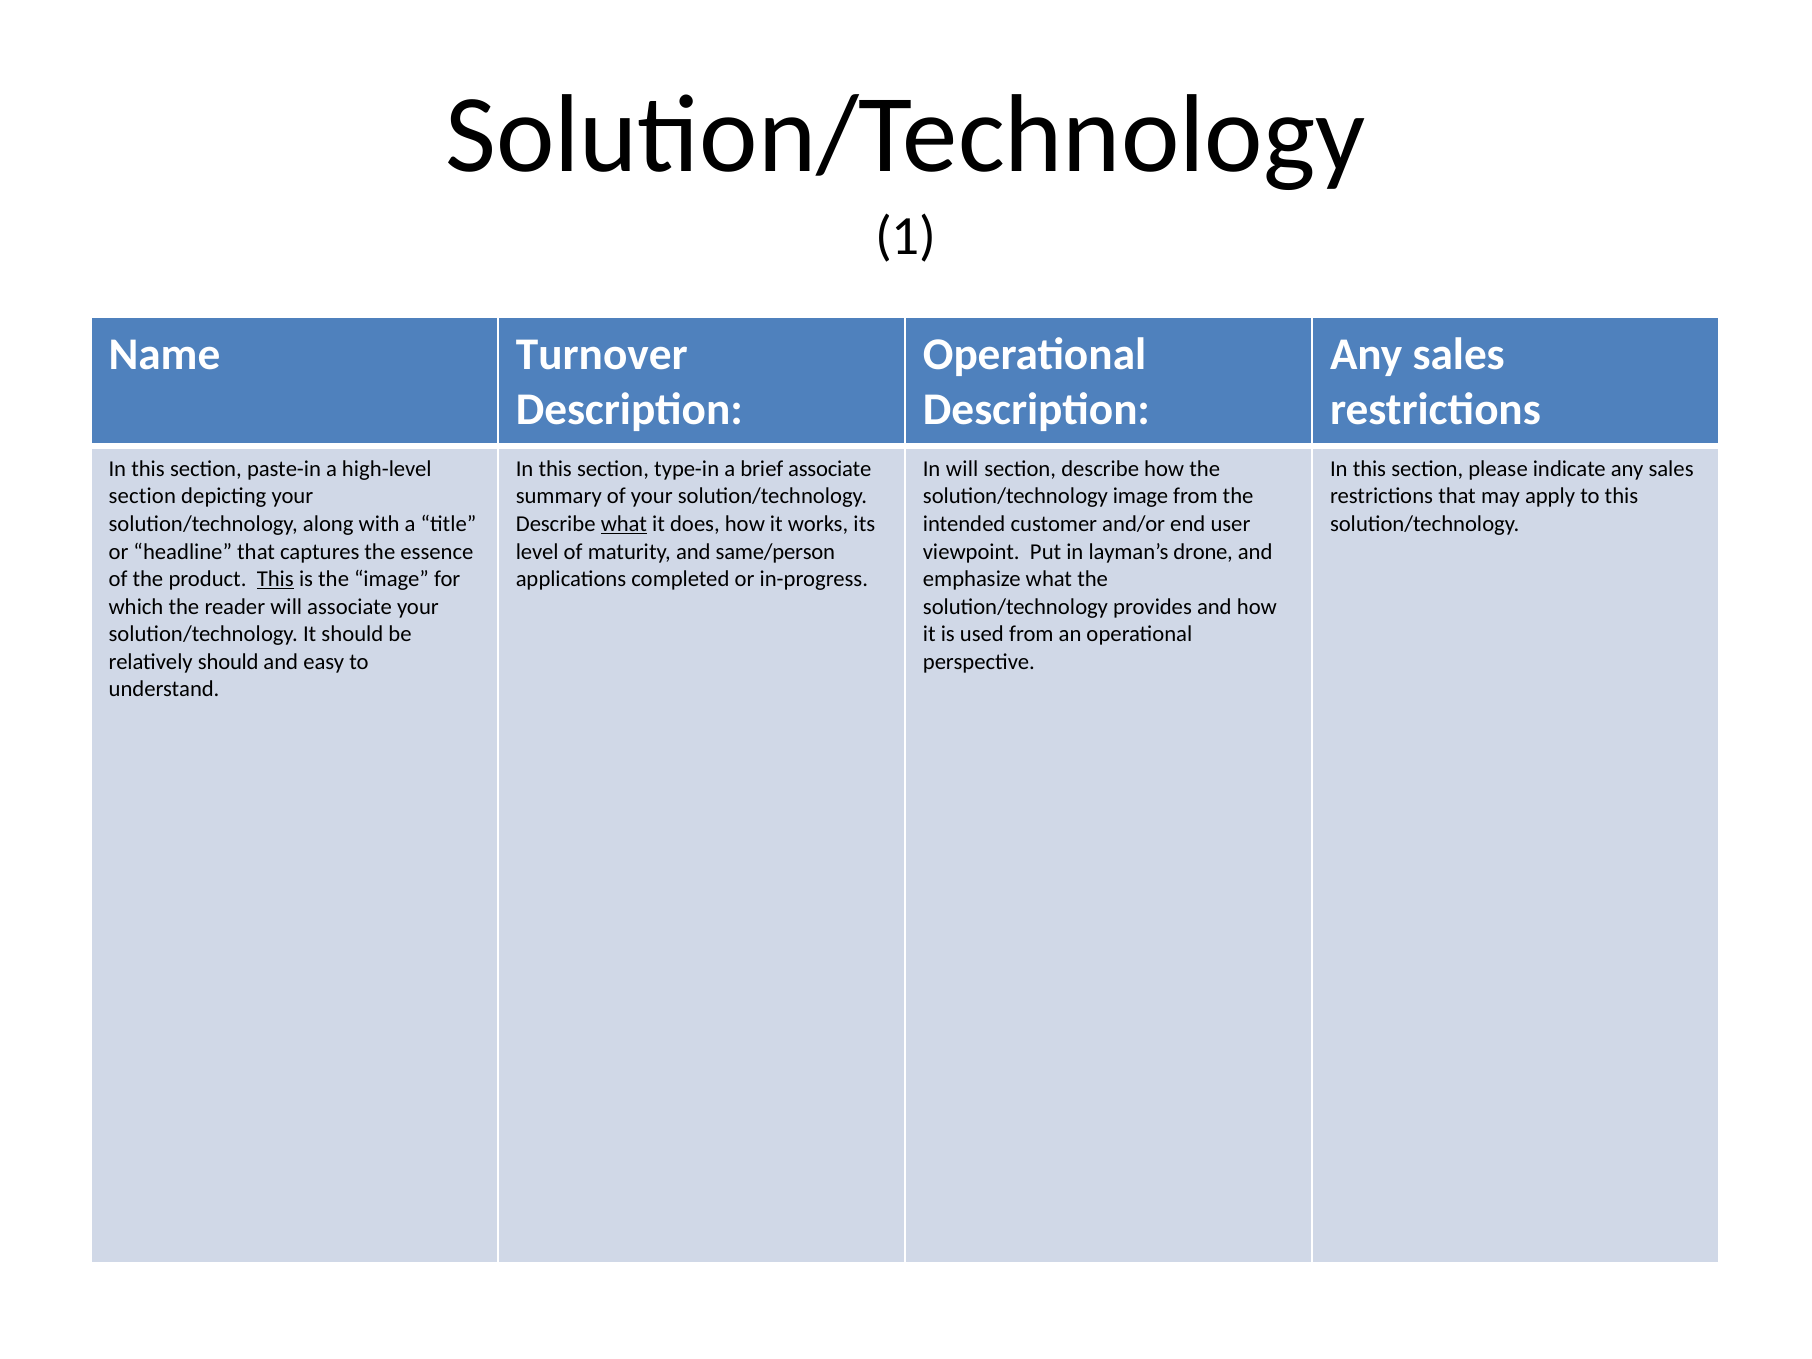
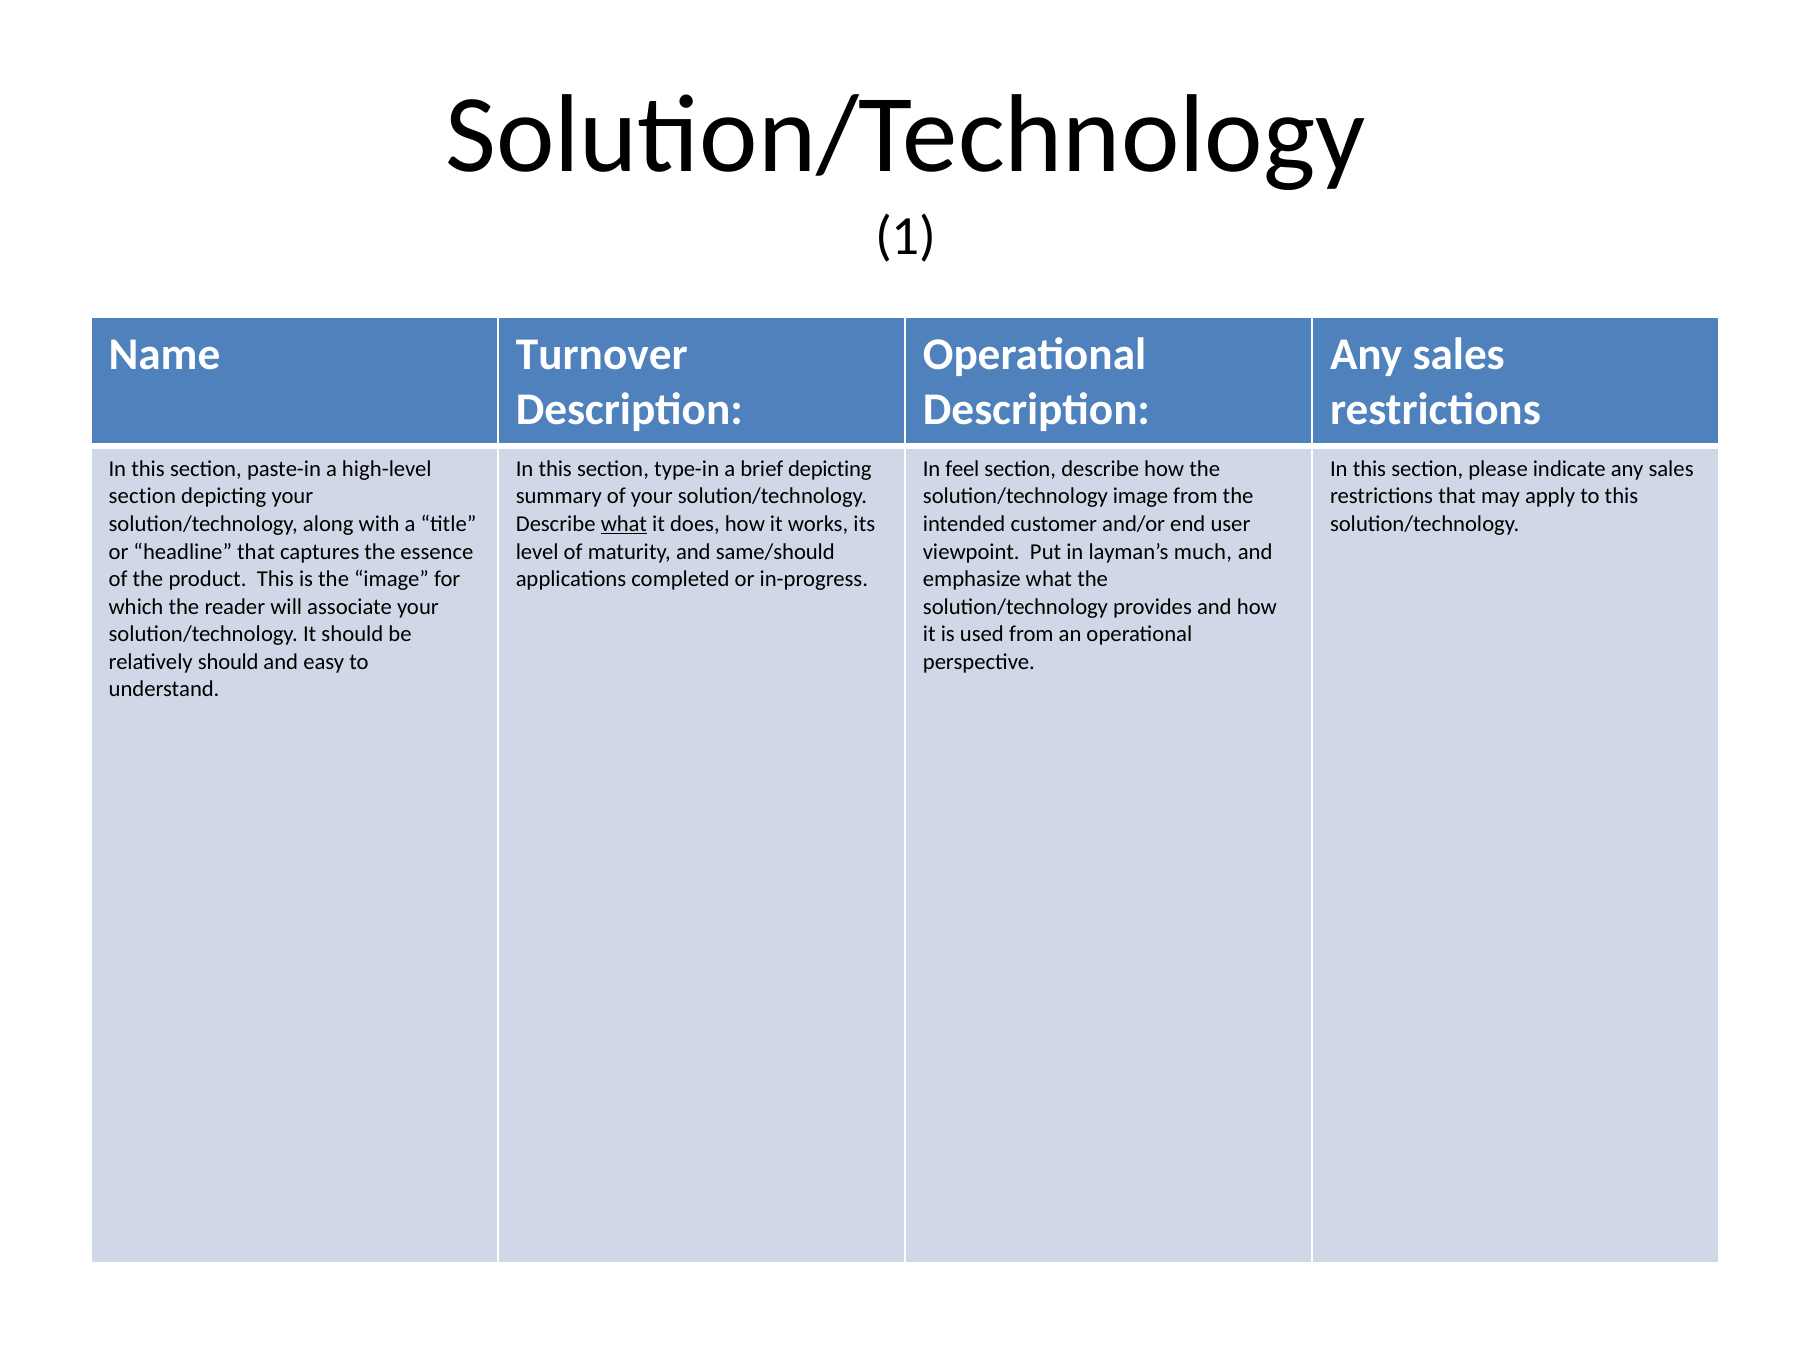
brief associate: associate -> depicting (830, 469)
In will: will -> feel (962, 469)
same/person: same/person -> same/should (775, 552)
drone: drone -> much (1203, 552)
This underline: present -> none (275, 579)
